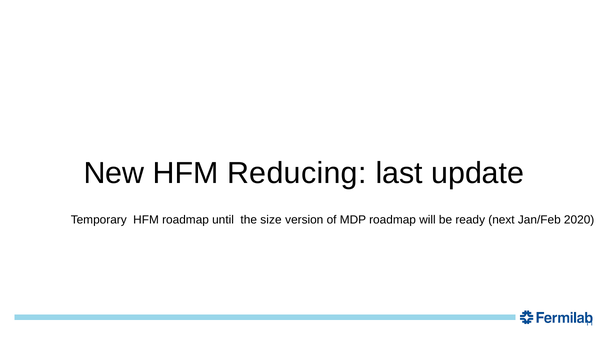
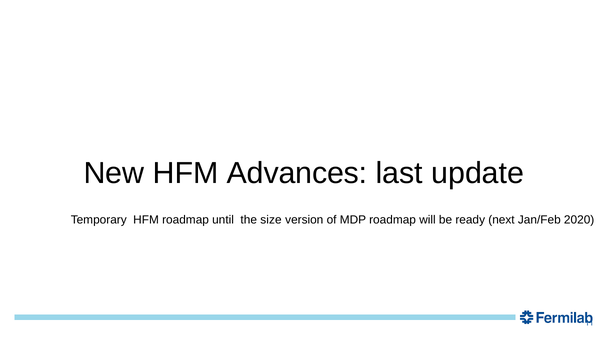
Reducing: Reducing -> Advances (297, 173)
